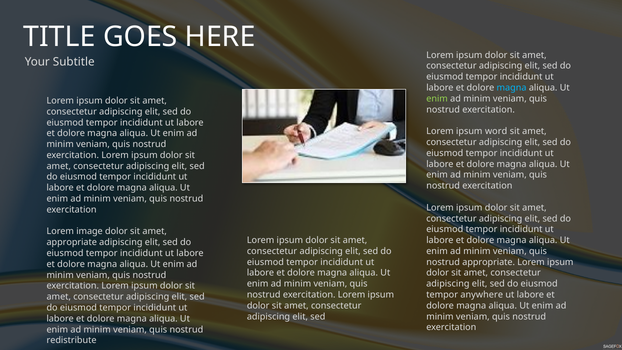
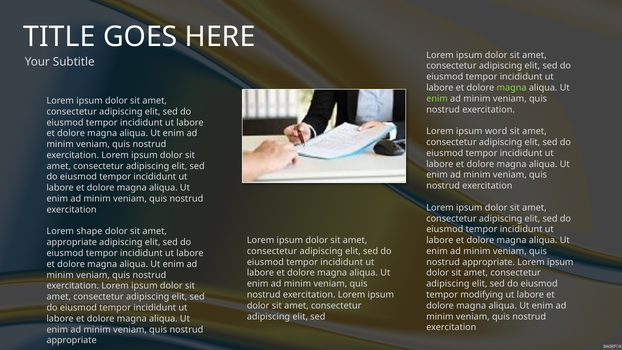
magna colour: light blue -> light green (512, 88)
image: image -> shape (89, 231)
anywhere: anywhere -> modifying (482, 295)
redistribute: redistribute -> appropriate (72, 340)
